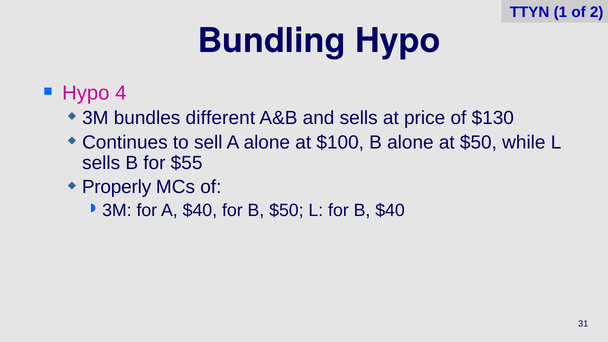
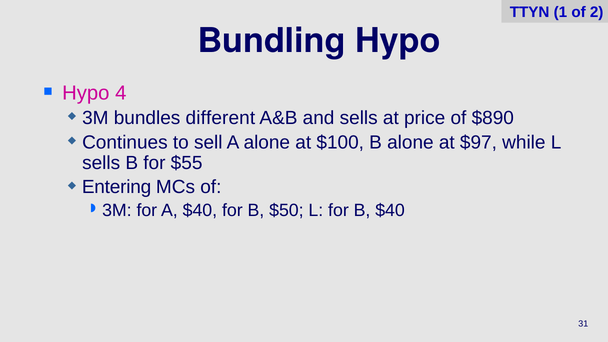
$130: $130 -> $890 (493, 118)
at $50: $50 -> $97 (478, 142)
Properly: Properly -> Entering (117, 187)
